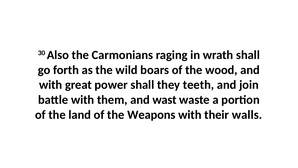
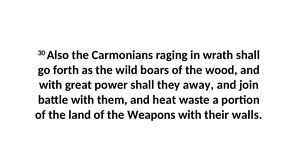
teeth: teeth -> away (198, 85)
wast: wast -> heat (164, 100)
